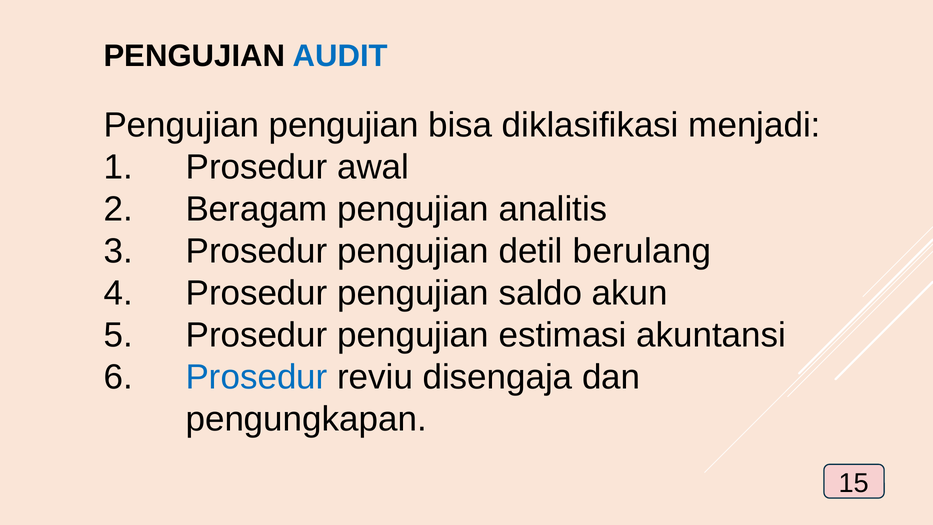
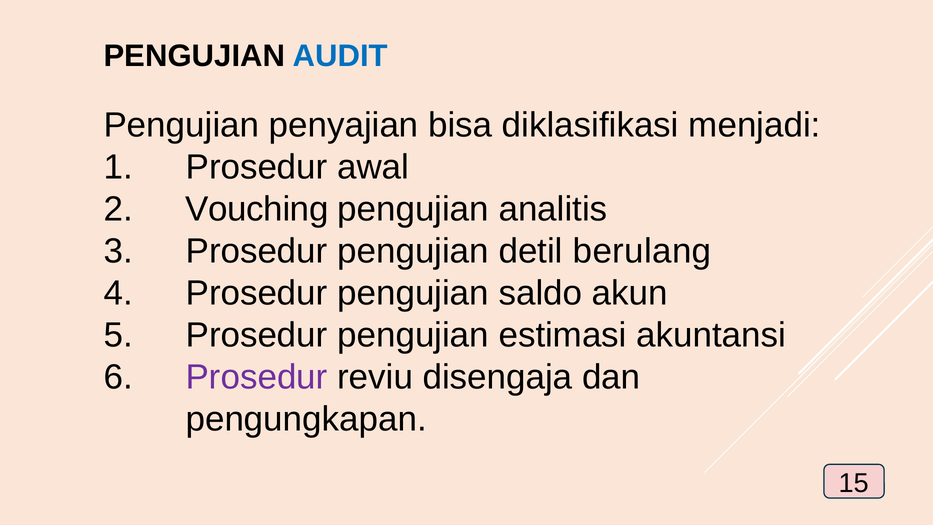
Pengujian pengujian: pengujian -> penyajian (344, 125)
Beragam: Beragam -> Vouching (257, 209)
Prosedur colour: blue -> purple (257, 377)
